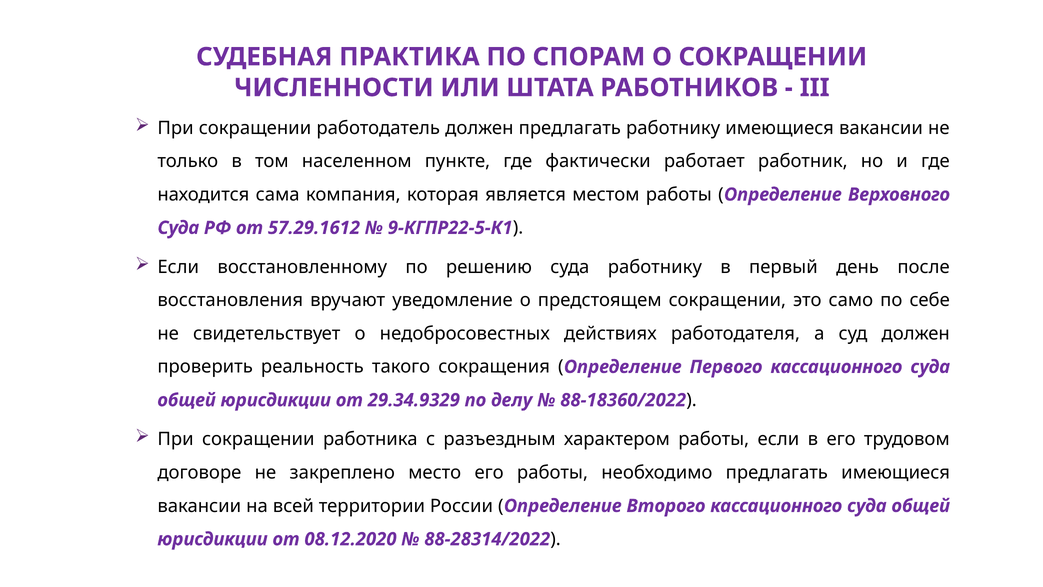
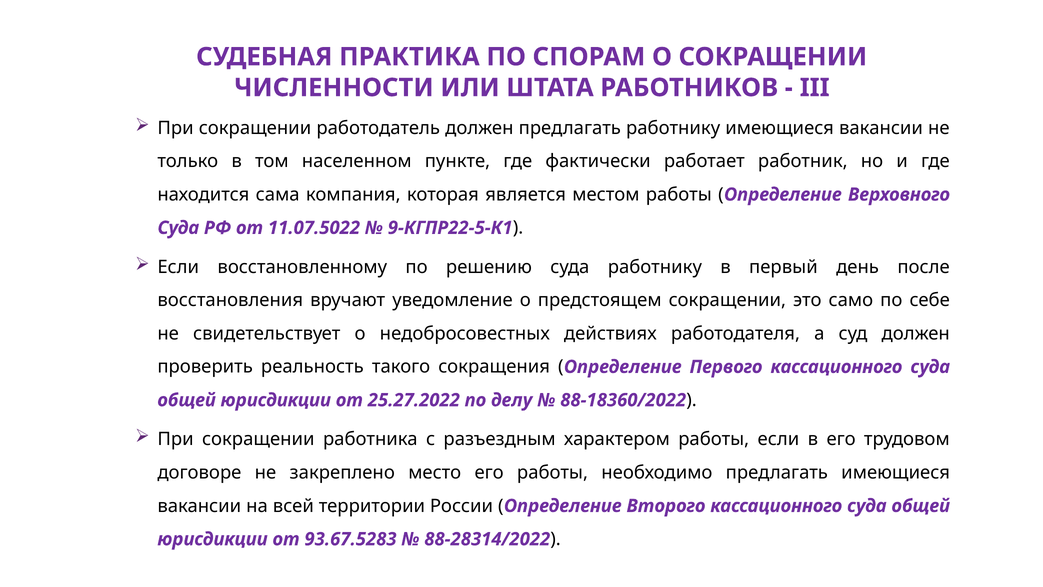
57.29.1612: 57.29.1612 -> 11.07.5022 (314, 228)
29.34.9329: 29.34.9329 -> 25.27.2022 (414, 400)
08.12.2020: 08.12.2020 -> 93.67.5283 (350, 539)
